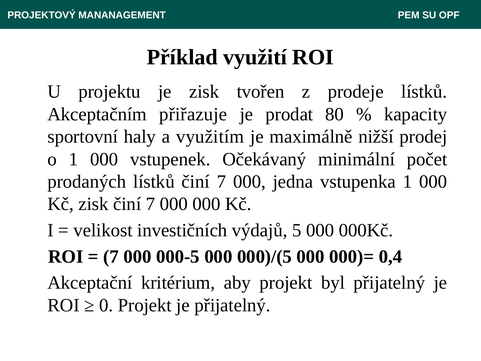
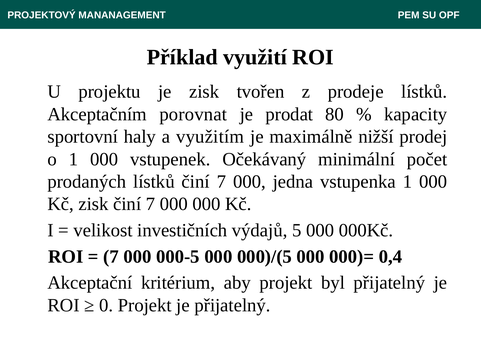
přiřazuje: přiřazuje -> porovnat (193, 114)
